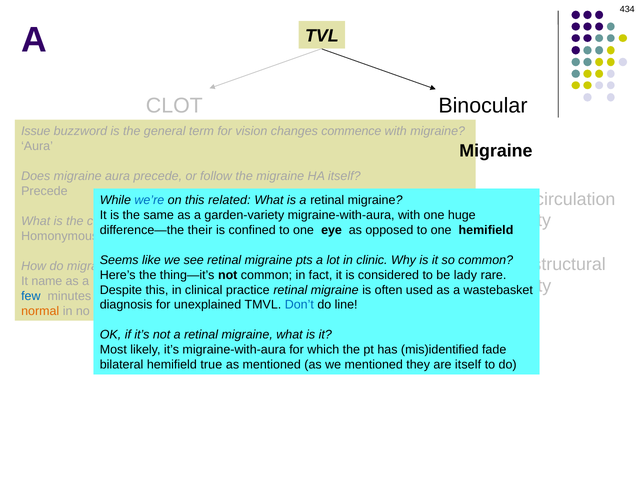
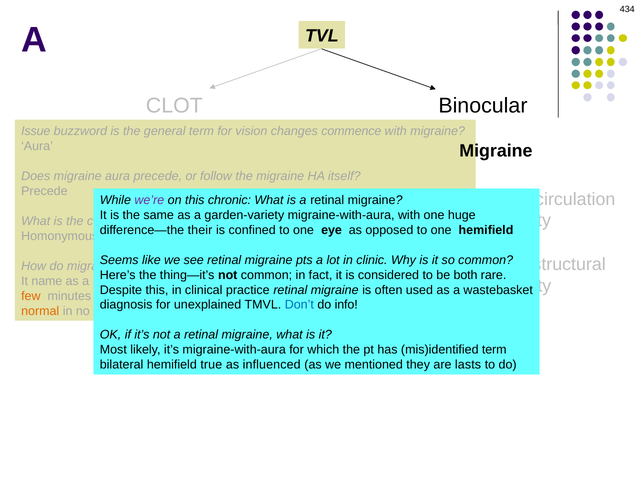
we’re colour: blue -> purple (149, 200)
related: related -> chronic (229, 200)
lady: lady -> both (466, 275)
few colour: blue -> orange (31, 296)
line: line -> info (346, 305)
mis)identified fade: fade -> term (494, 350)
as mentioned: mentioned -> influenced (272, 365)
are itself: itself -> lasts (468, 365)
